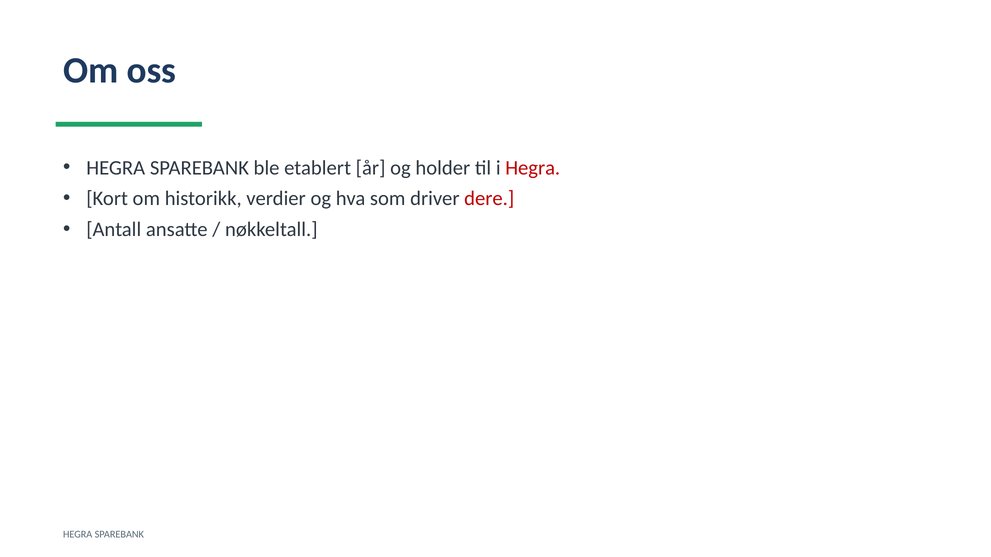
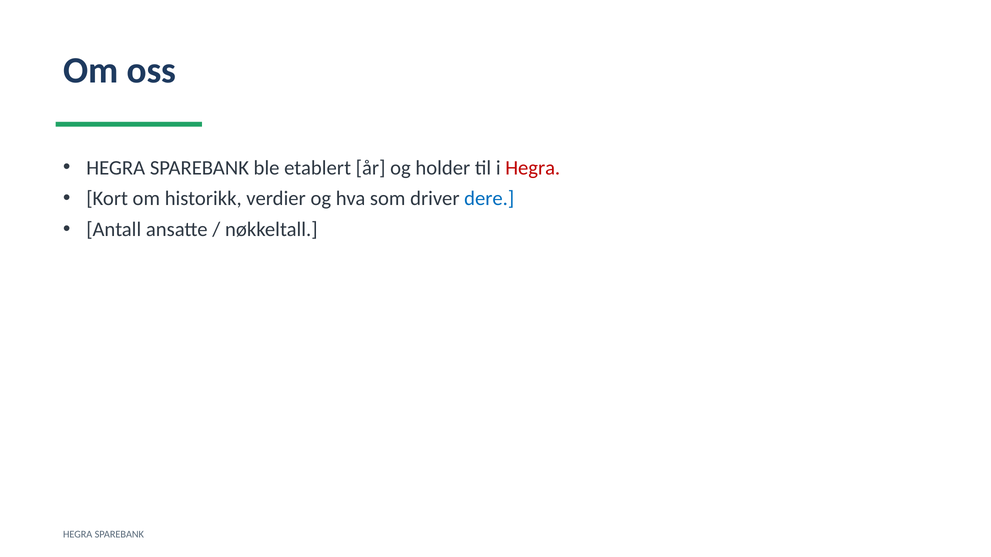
dere colour: red -> blue (489, 199)
